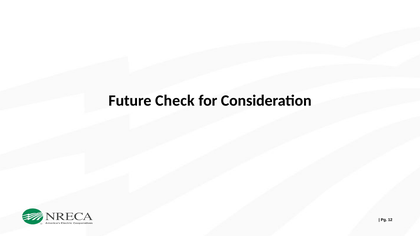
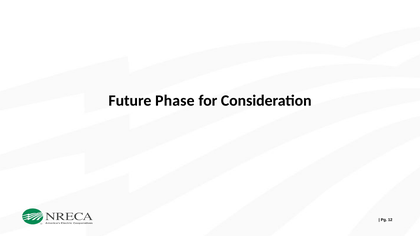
Check: Check -> Phase (175, 101)
